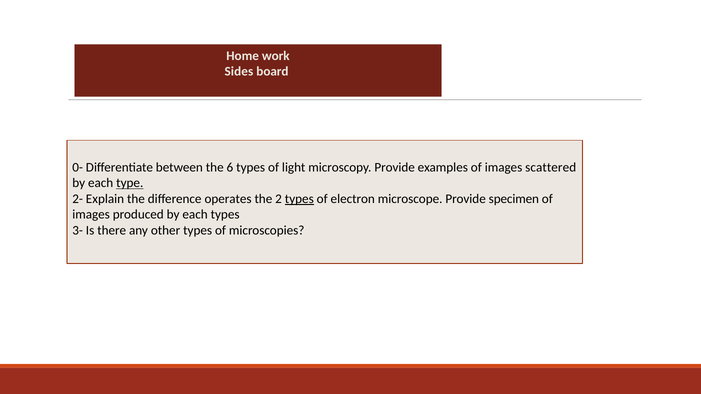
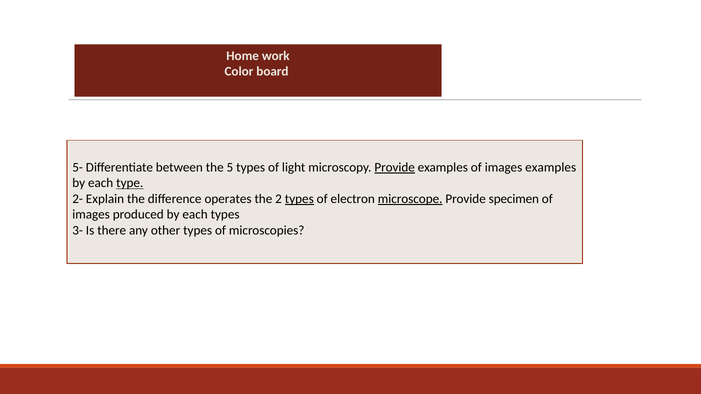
Sides: Sides -> Color (239, 72)
0-: 0- -> 5- (78, 168)
6: 6 -> 5 (230, 168)
Provide underline: none -> present (395, 168)
images scattered: scattered -> examples (551, 168)
microscope underline: none -> present (410, 199)
